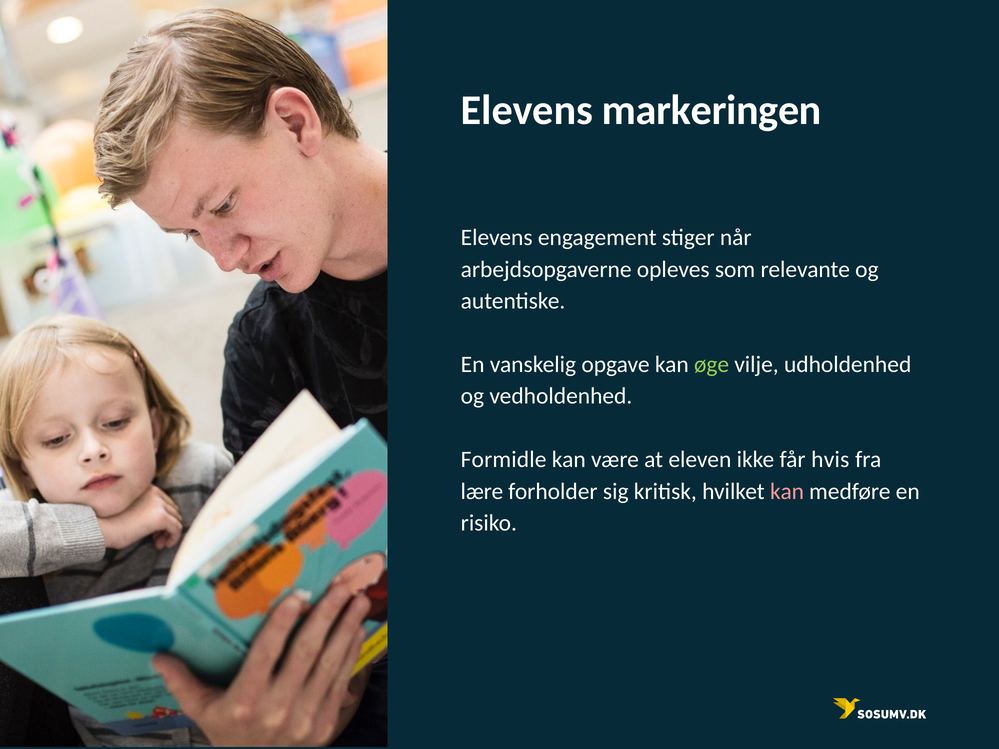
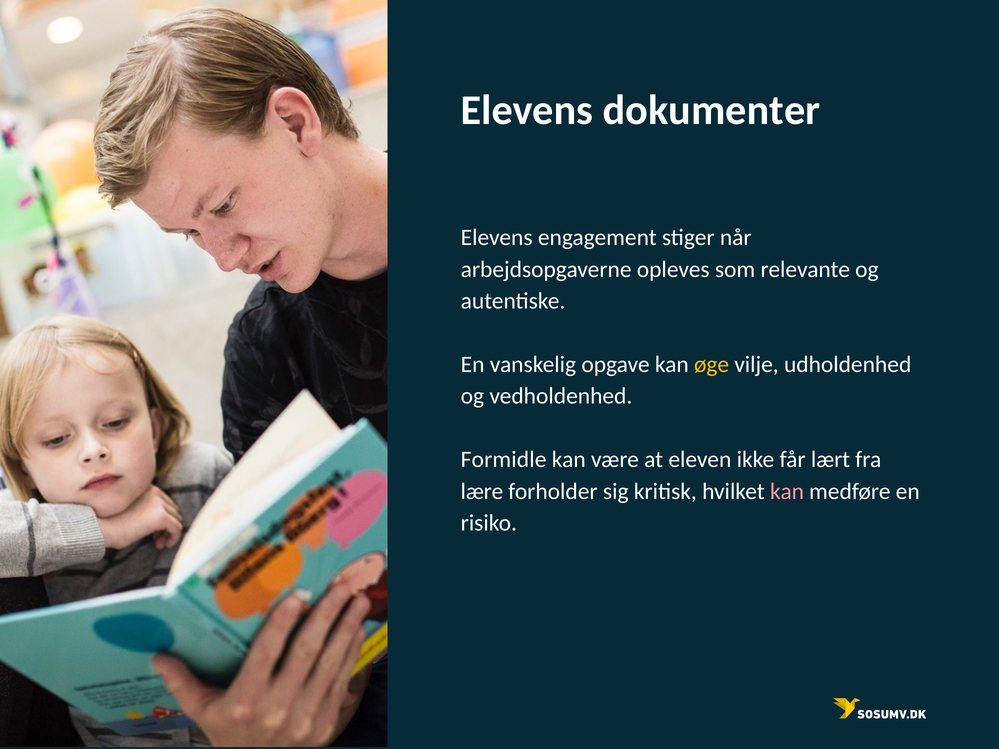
markeringen: markeringen -> dokumenter (712, 110)
øge colour: light green -> yellow (712, 365)
hvis: hvis -> lært (830, 460)
